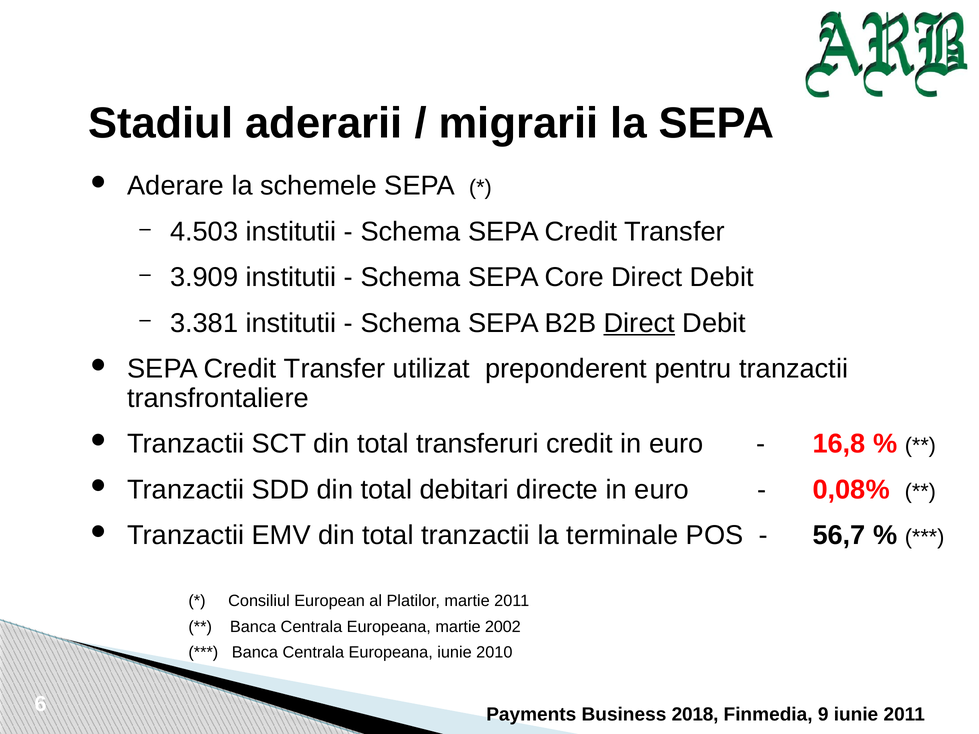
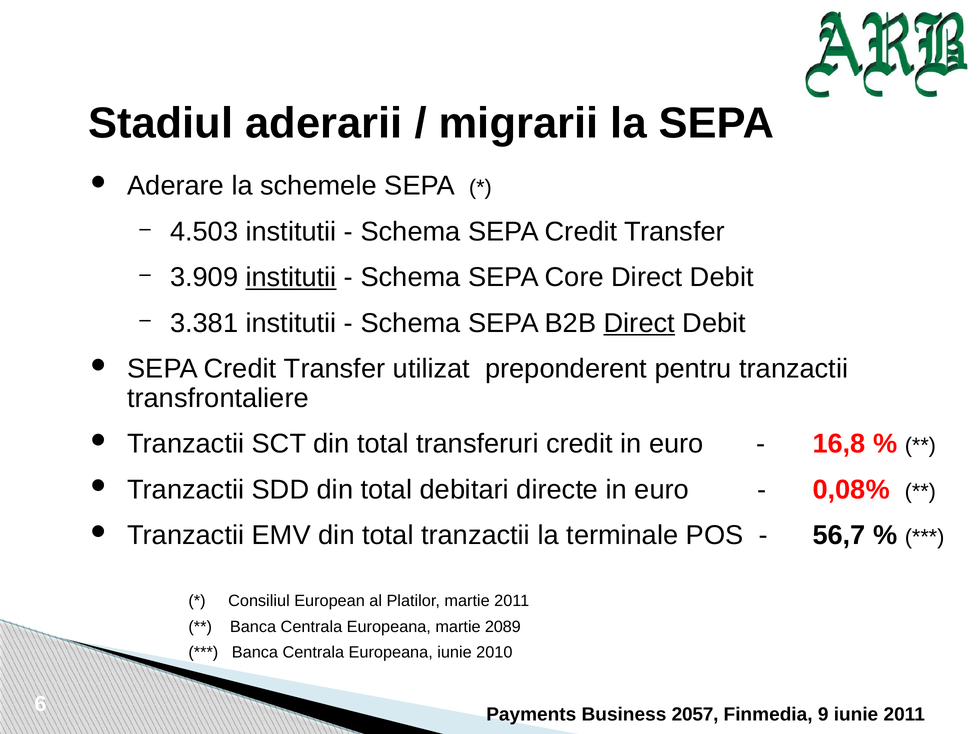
institutii underline: none -> present (291, 277)
2002: 2002 -> 2089 (503, 627)
2018: 2018 -> 2057 (695, 715)
